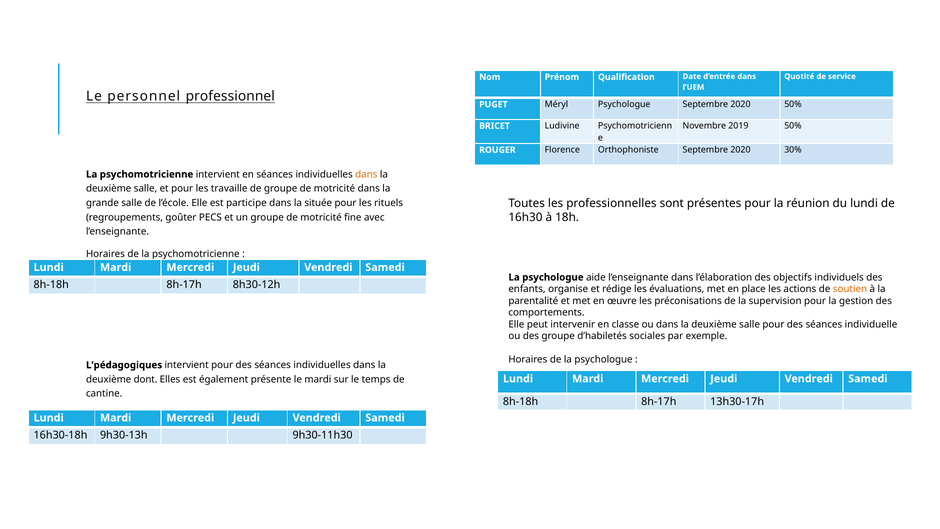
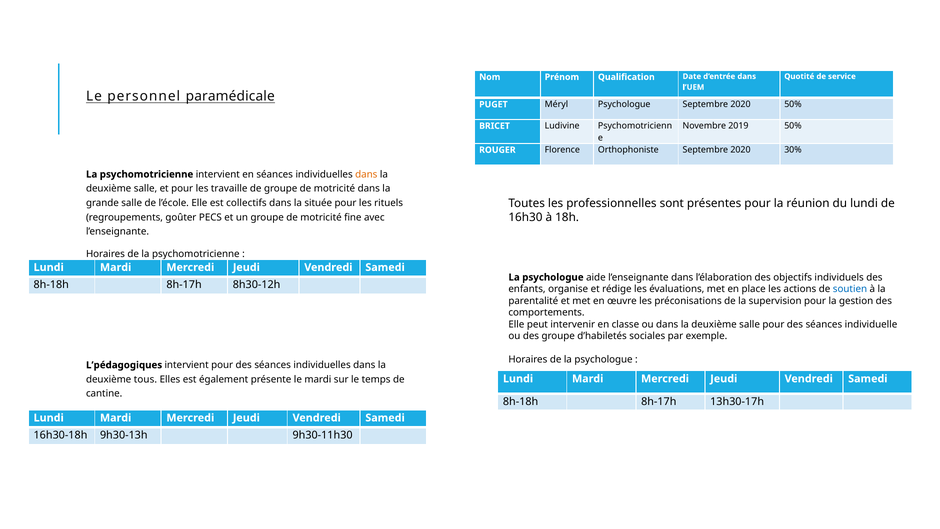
professionnel: professionnel -> paramédicale (230, 96)
participe: participe -> collectifs (246, 203)
soutien colour: orange -> blue (850, 289)
dont: dont -> tous (145, 379)
